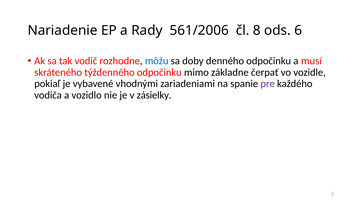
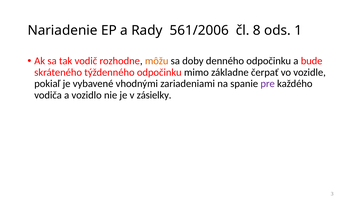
6: 6 -> 1 (298, 30)
môžu colour: blue -> orange (157, 61)
musí: musí -> bude (312, 61)
